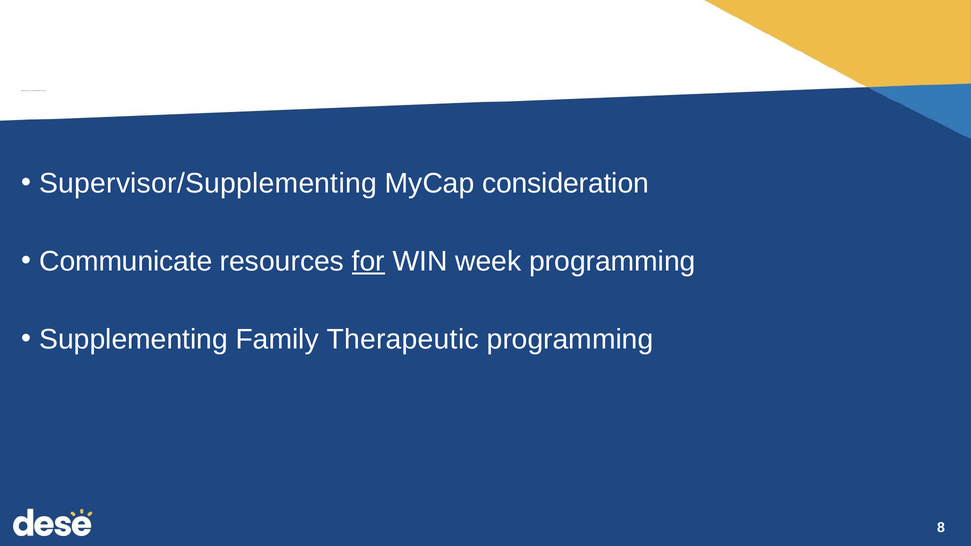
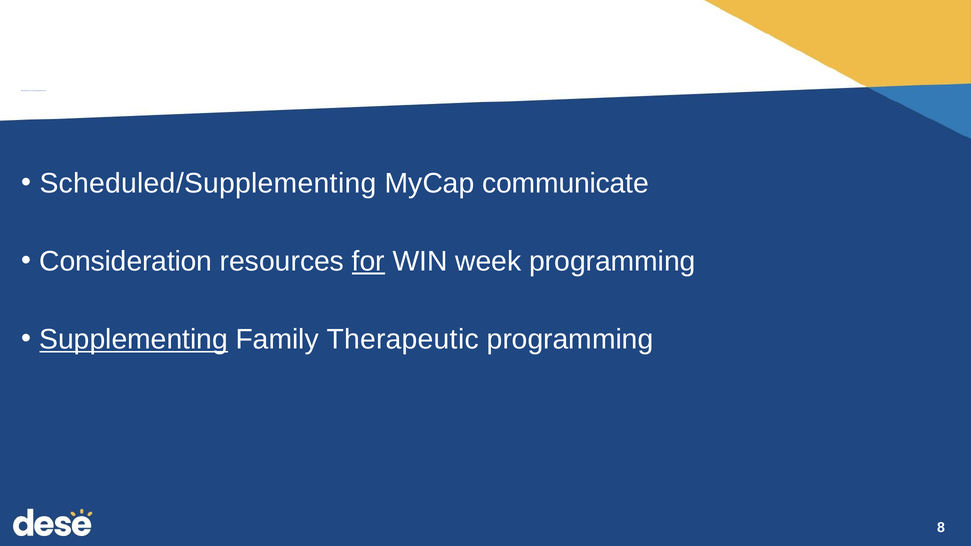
Supervisor/Supplementing: Supervisor/Supplementing -> Scheduled/Supplementing (208, 183)
consideration: consideration -> communicate (566, 183)
Communicate: Communicate -> Consideration (126, 261)
Supplementing underline: none -> present (134, 340)
